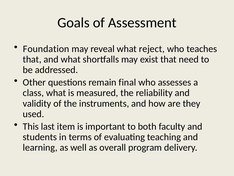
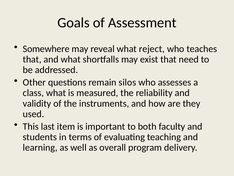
Foundation: Foundation -> Somewhere (46, 49)
final: final -> silos (127, 82)
